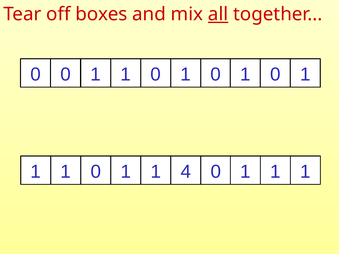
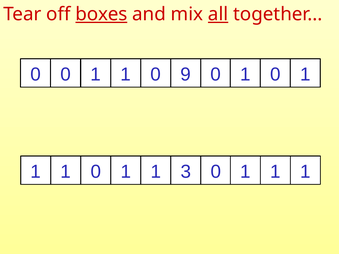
boxes underline: none -> present (101, 14)
1: 1 -> 9 (186, 74)
4: 4 -> 3 (186, 172)
